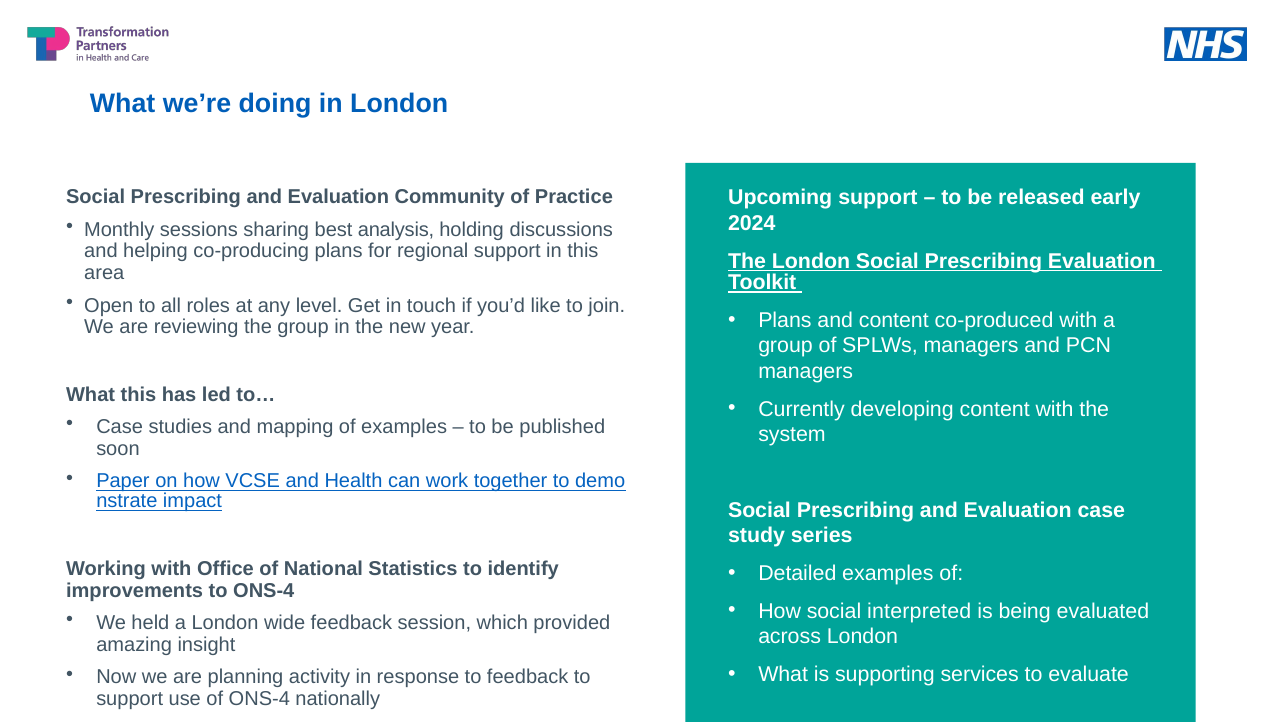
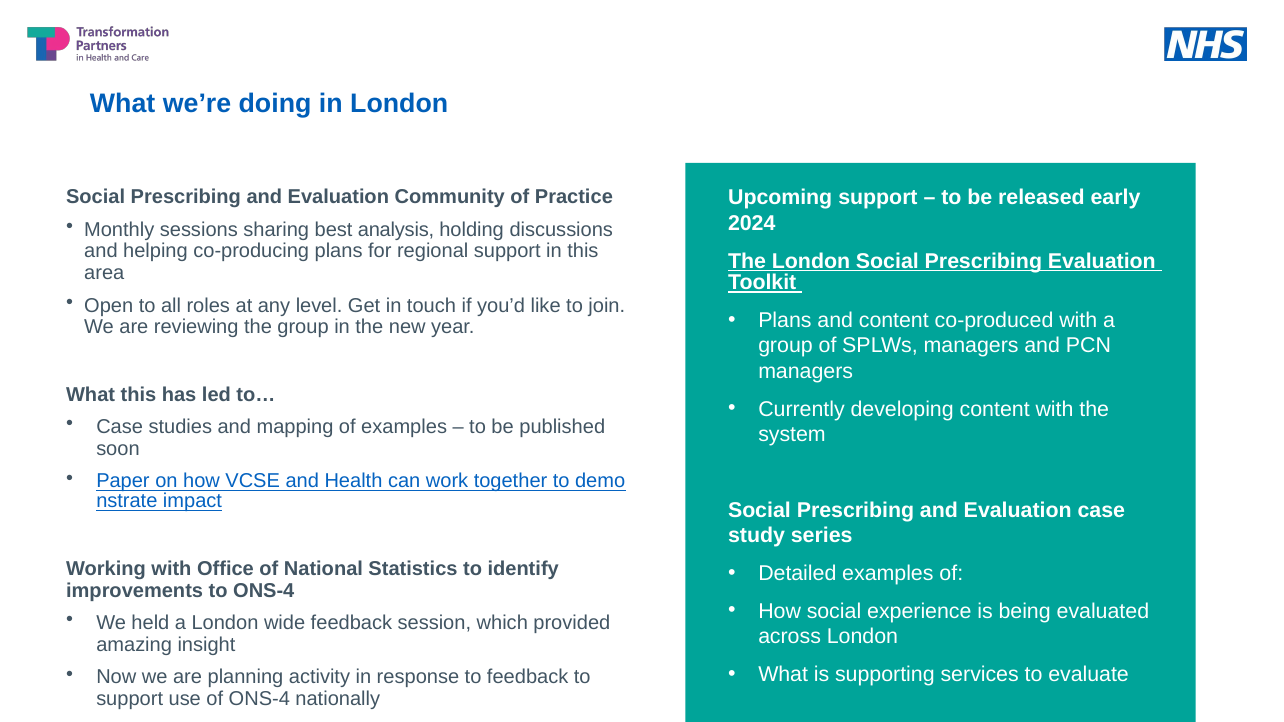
interpreted: interpreted -> experience (919, 611)
